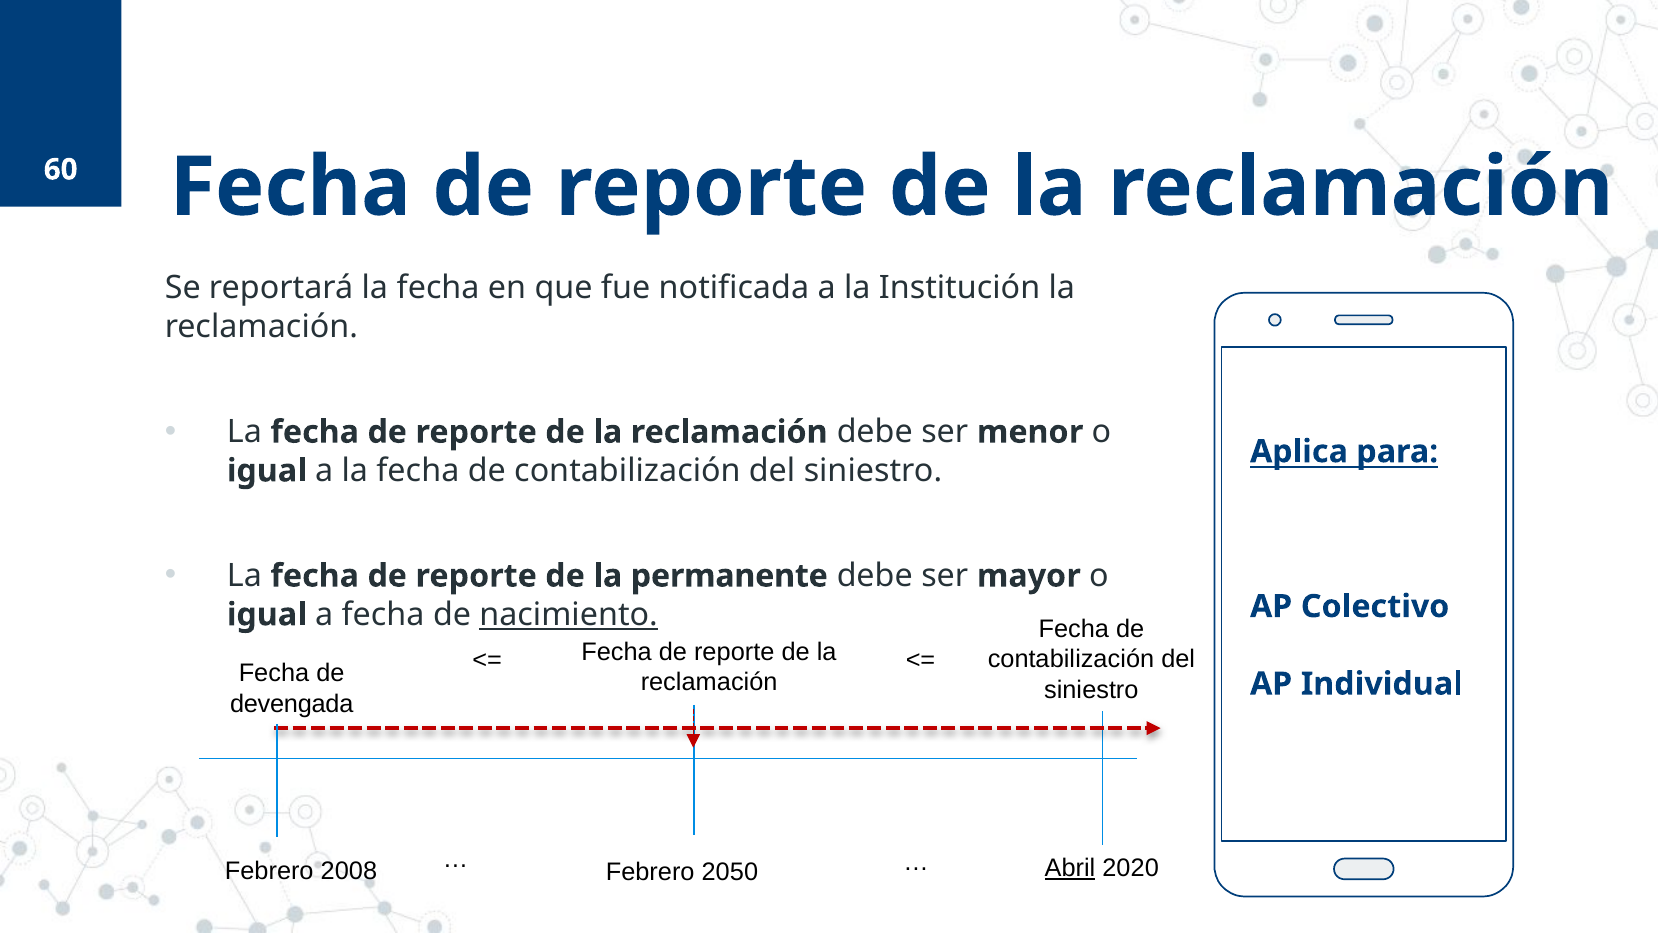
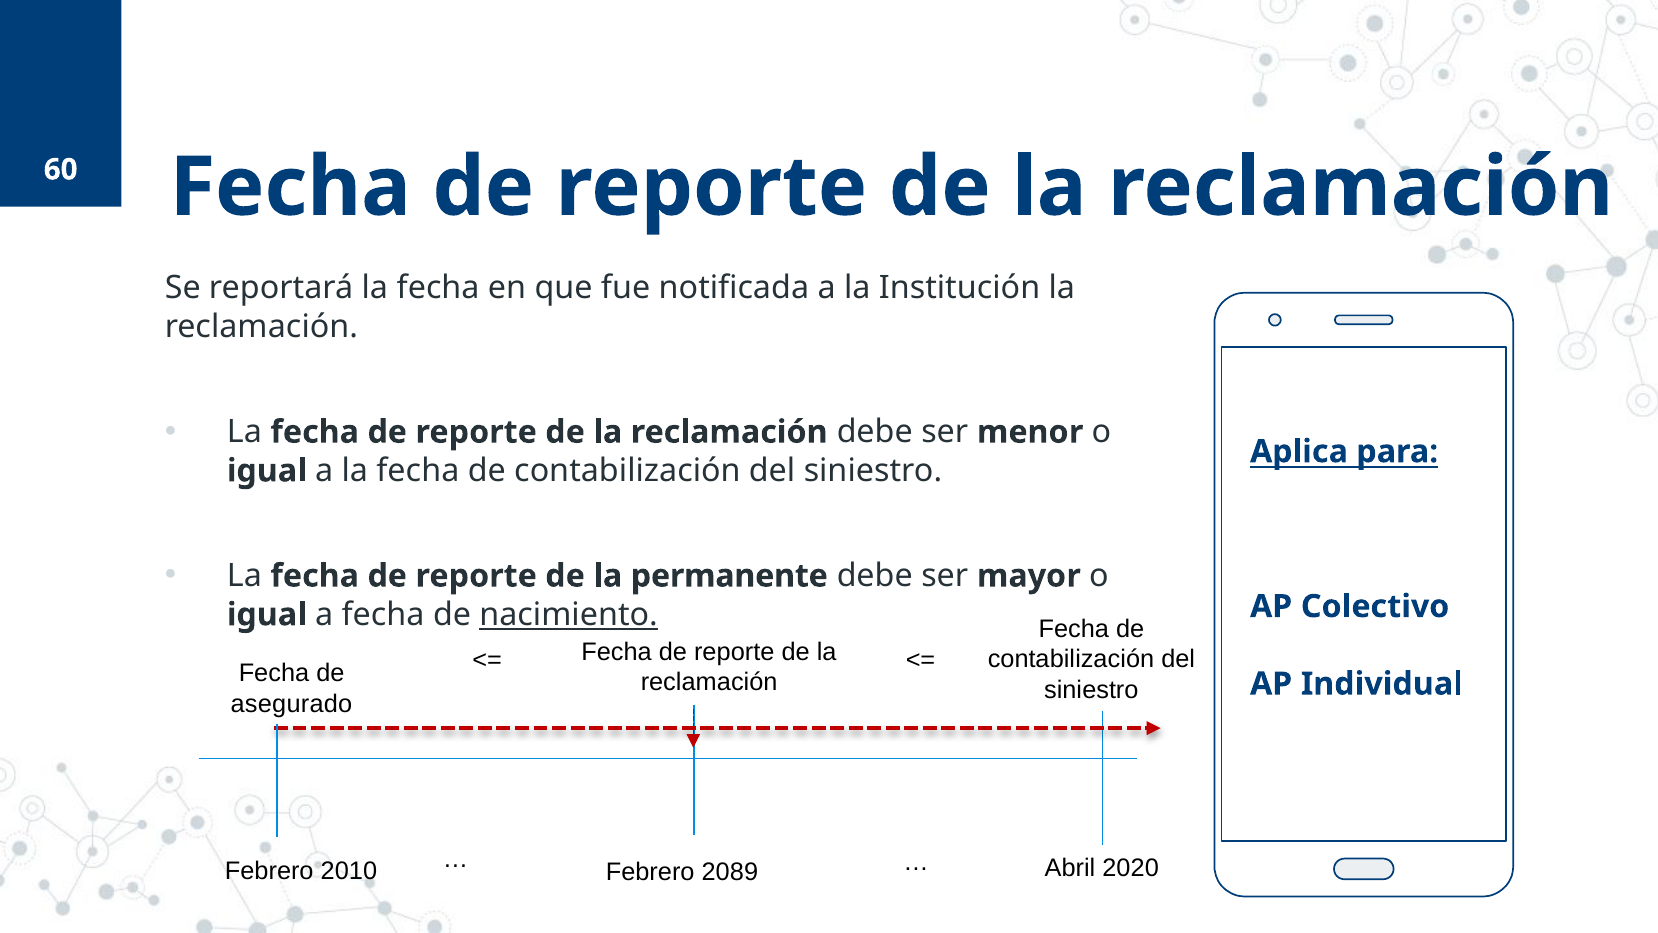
devengada: devengada -> asegurado (291, 704)
Abril underline: present -> none (1070, 868)
2008: 2008 -> 2010 (349, 871)
2050: 2050 -> 2089 (730, 872)
